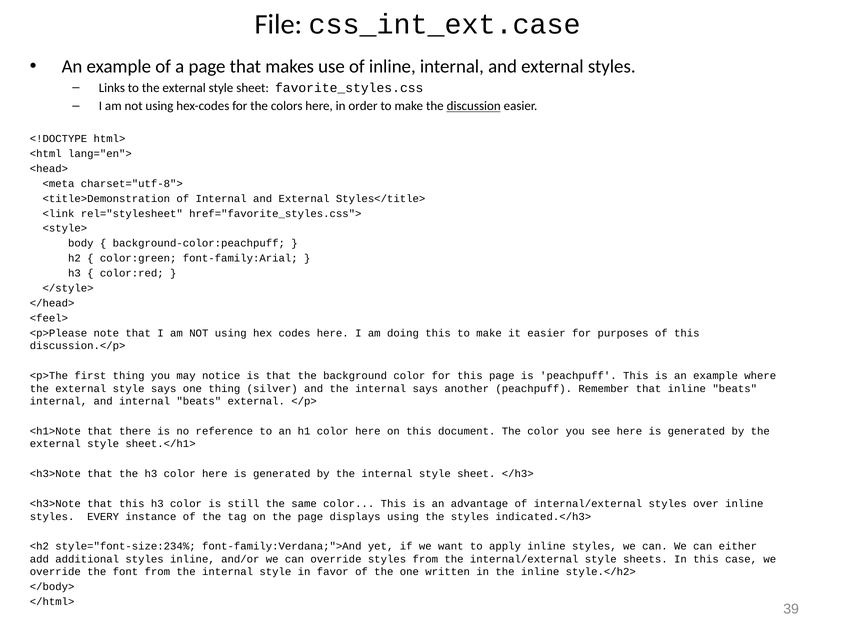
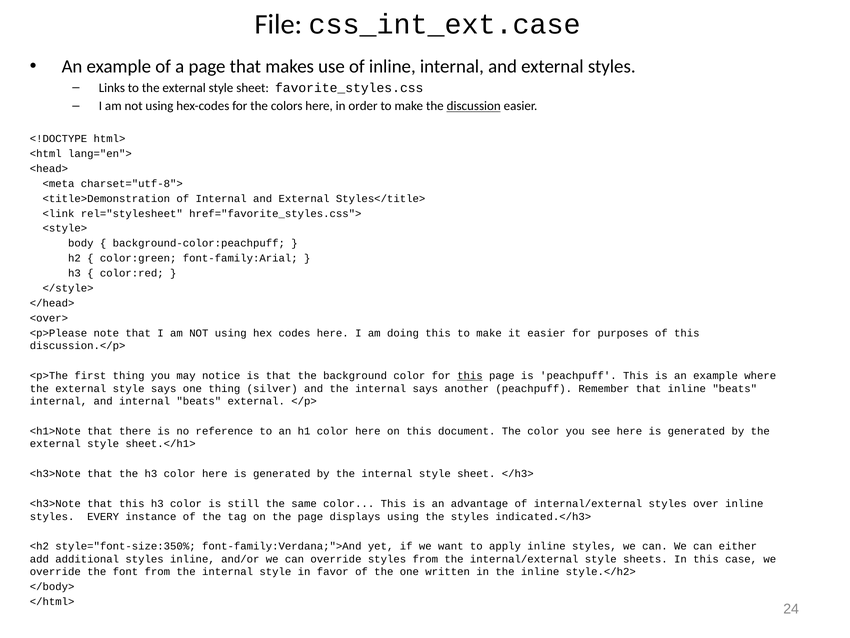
<feel>: <feel> -> <over> (49, 318)
this underline: none -> present (470, 375)
style="font-size:234%: style="font-size:234% -> style="font-size:350% (125, 546)
39: 39 -> 24 (791, 609)
